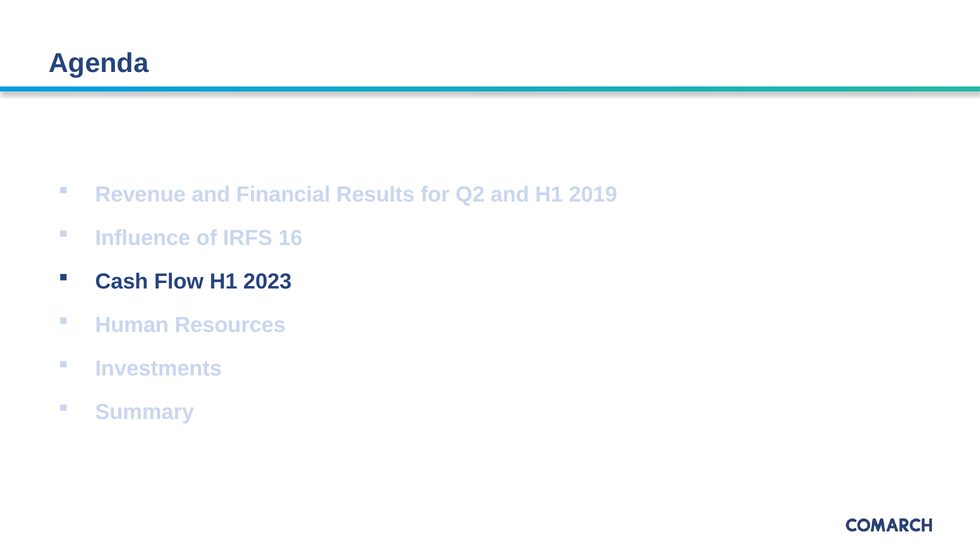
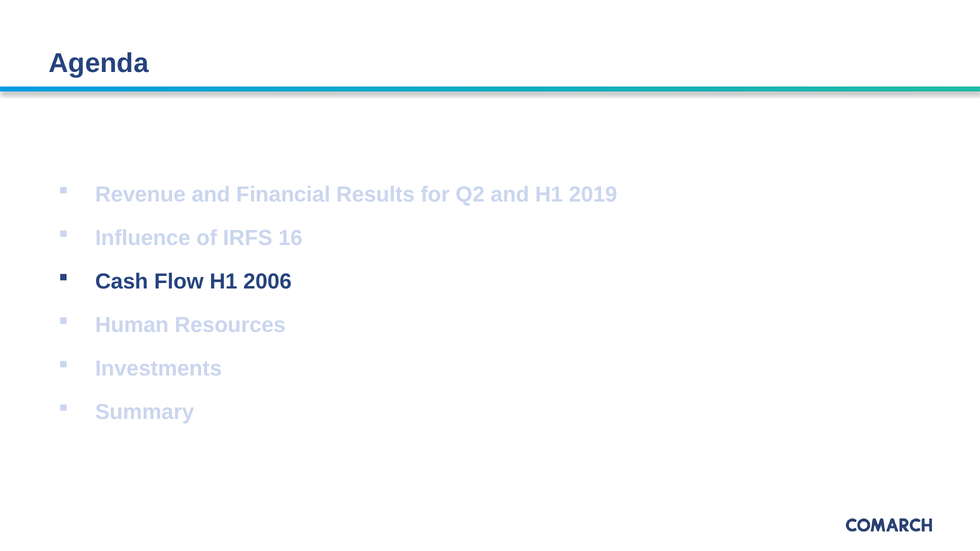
2023: 2023 -> 2006 (268, 282)
